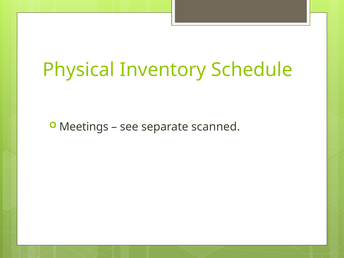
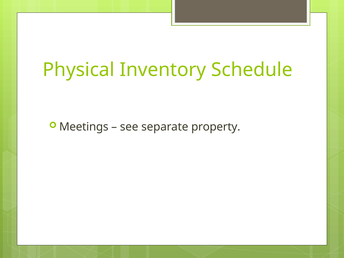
scanned: scanned -> property (216, 127)
